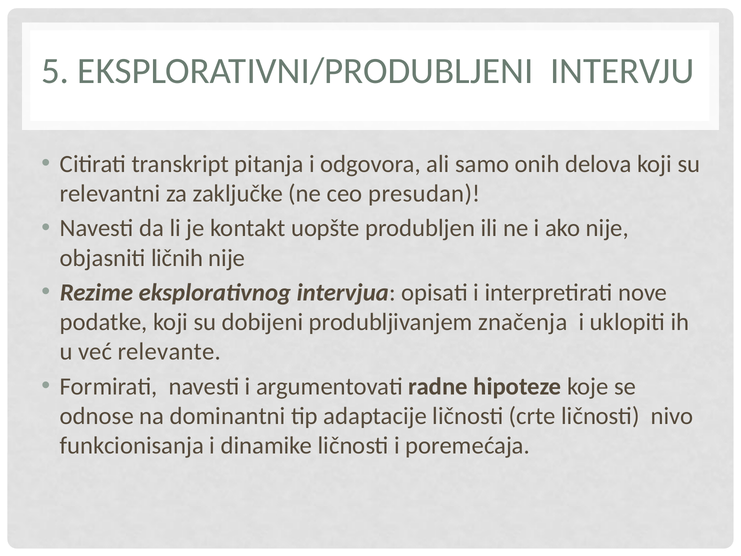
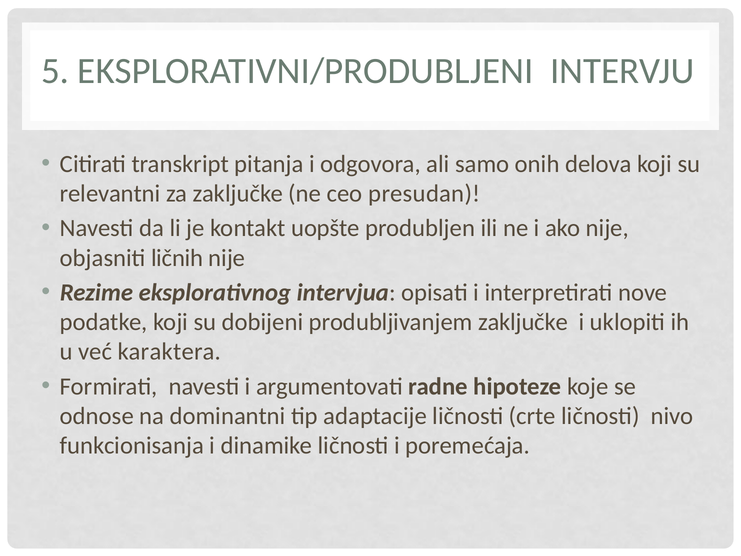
produbljivanjem značenja: značenja -> zaključke (523, 322)
relevante: relevante -> karaktera (169, 352)
